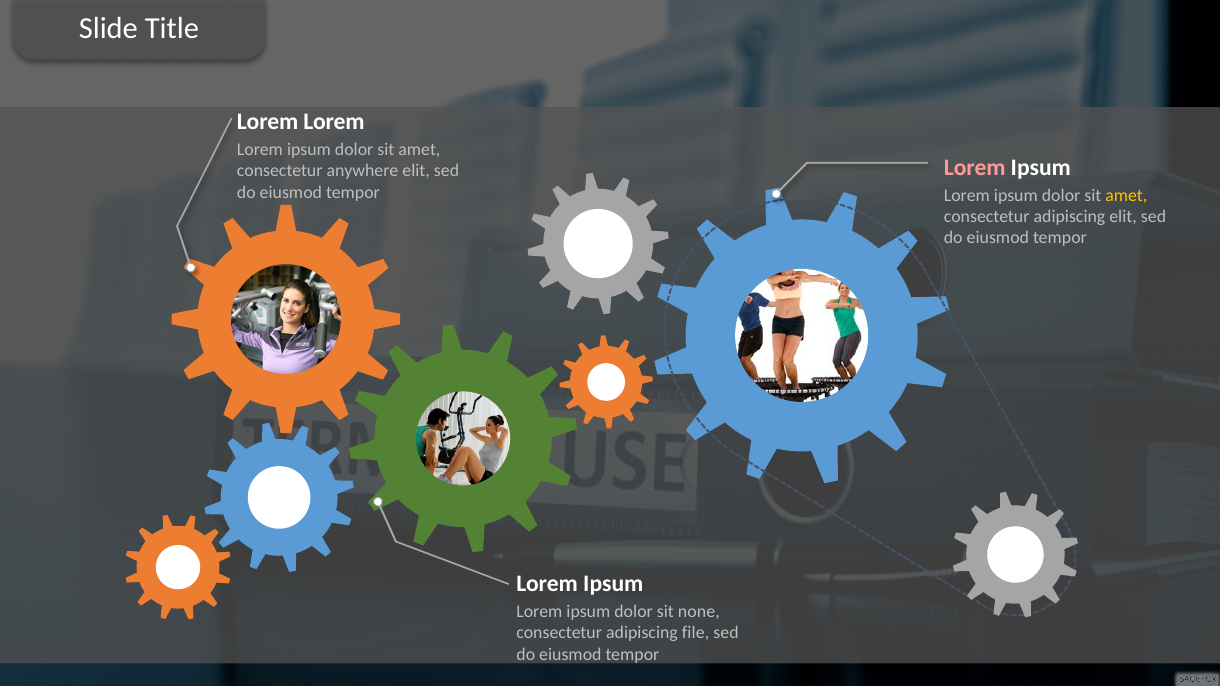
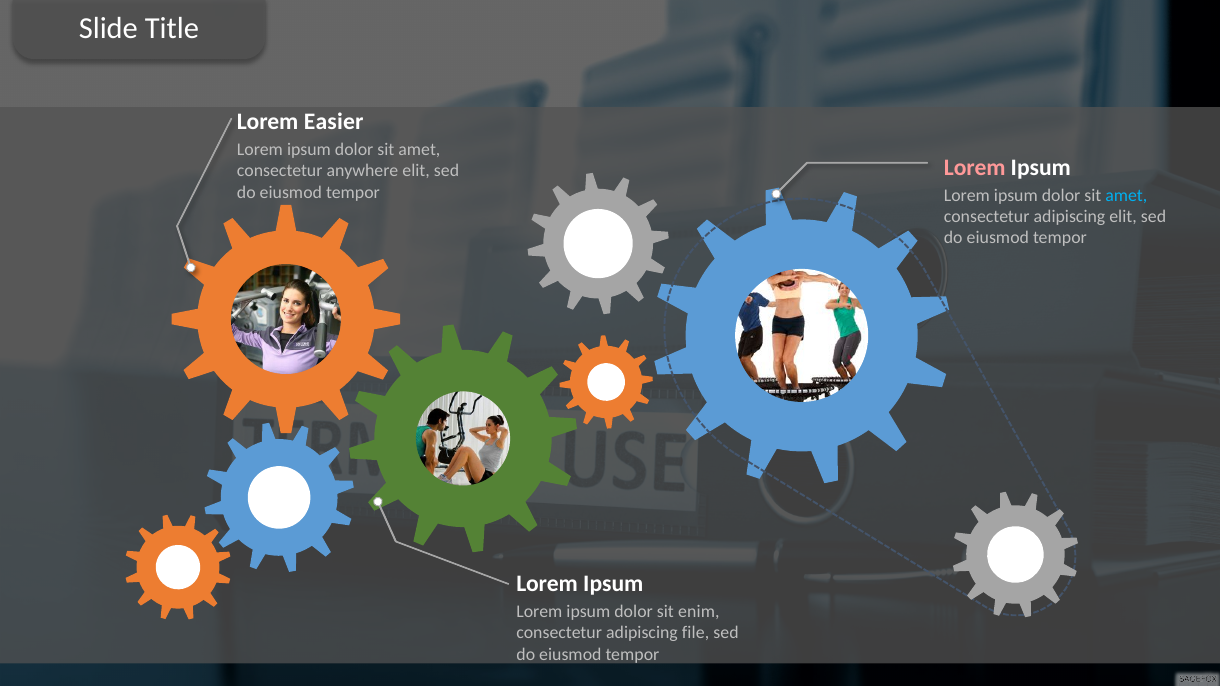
Lorem: Lorem -> Easier (334, 122)
amet colour: yellow -> light blue (1126, 195)
none: none -> enim (699, 612)
